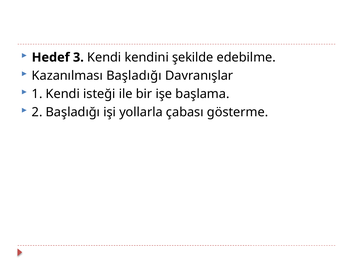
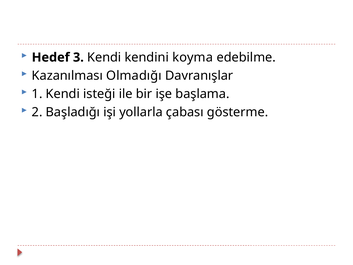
şekilde: şekilde -> koyma (193, 57)
Kazanılması Başladığı: Başladığı -> Olmadığı (134, 76)
